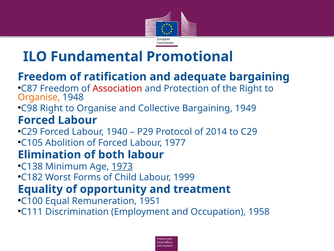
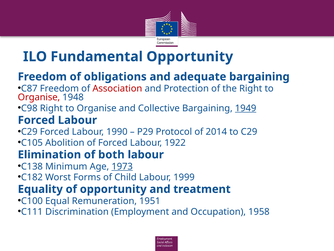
Fundamental Promotional: Promotional -> Opportunity (190, 57)
ratification: ratification -> obligations (115, 77)
Organise colour: orange -> red (39, 97)
1949 underline: none -> present (246, 108)
1940: 1940 -> 1990 (117, 132)
1977: 1977 -> 1922 (175, 142)
